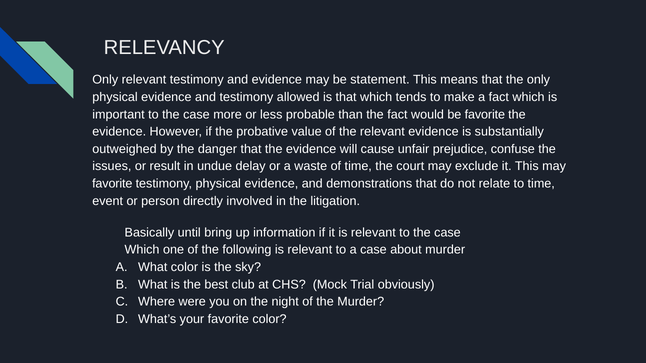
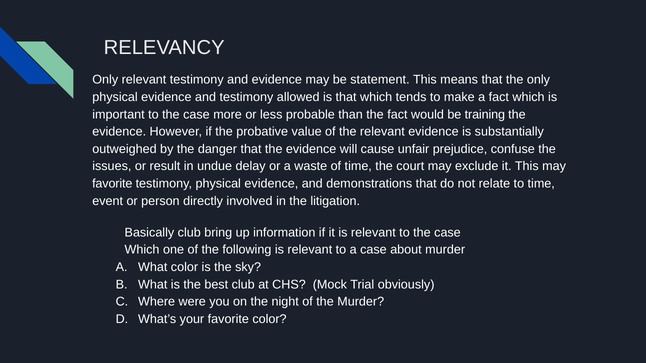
be favorite: favorite -> training (485, 115)
Basically until: until -> club (189, 233)
